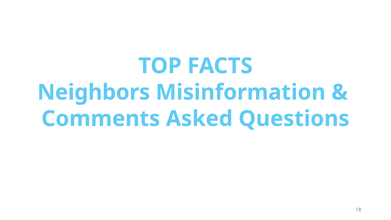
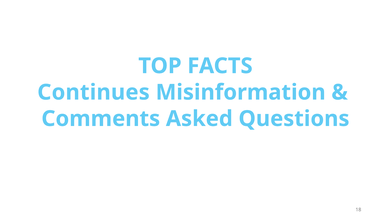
Neighbors: Neighbors -> Continues (94, 92)
